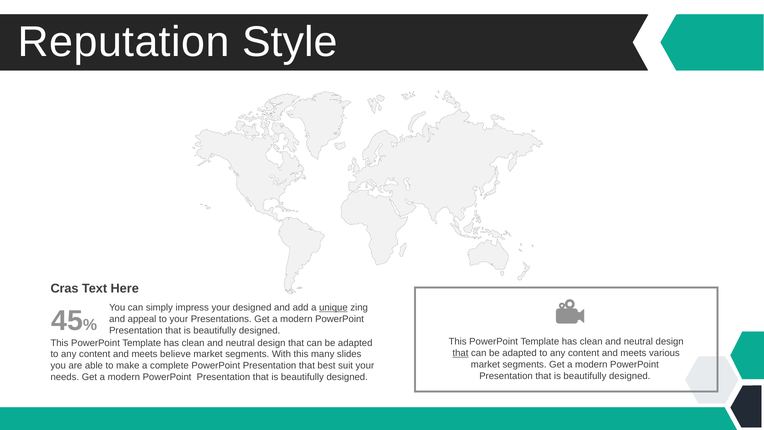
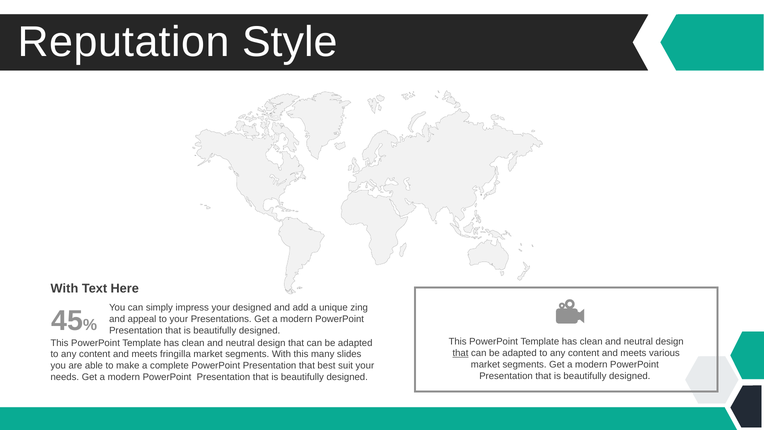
Cras: Cras -> With (64, 288)
unique underline: present -> none (333, 308)
believe: believe -> fringilla (175, 354)
